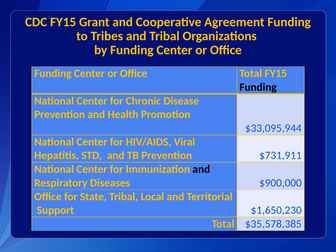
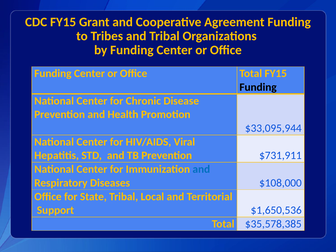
and colour: black -> blue (201, 169)
$900,000: $900,000 -> $108,000 (280, 183)
$1,650,230: $1,650,230 -> $1,650,536 (276, 210)
